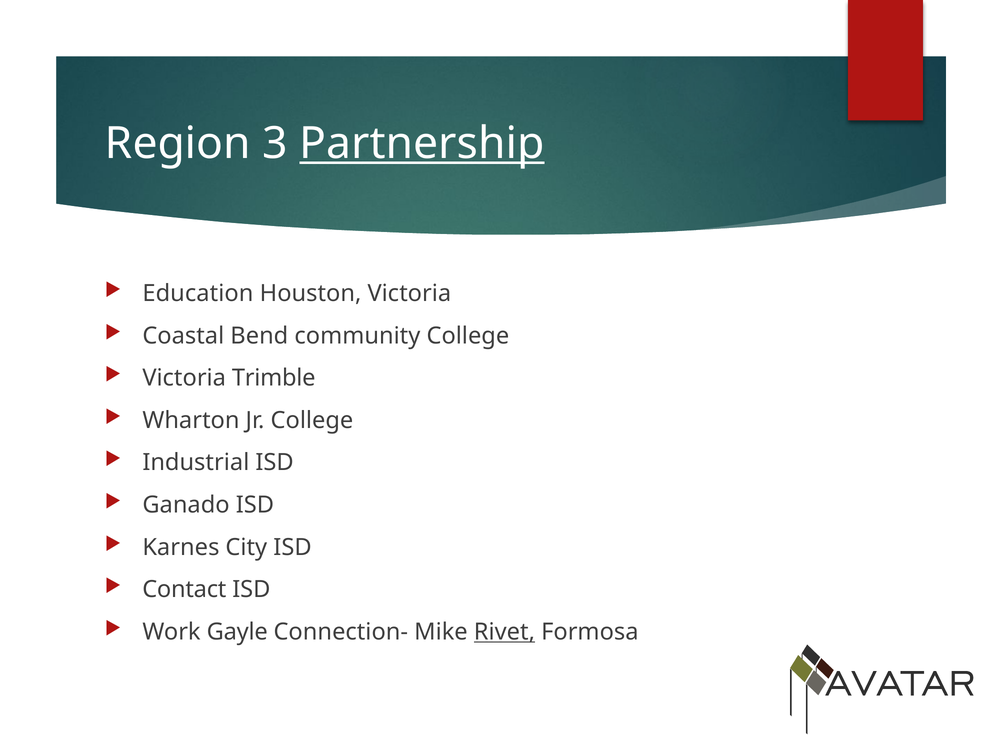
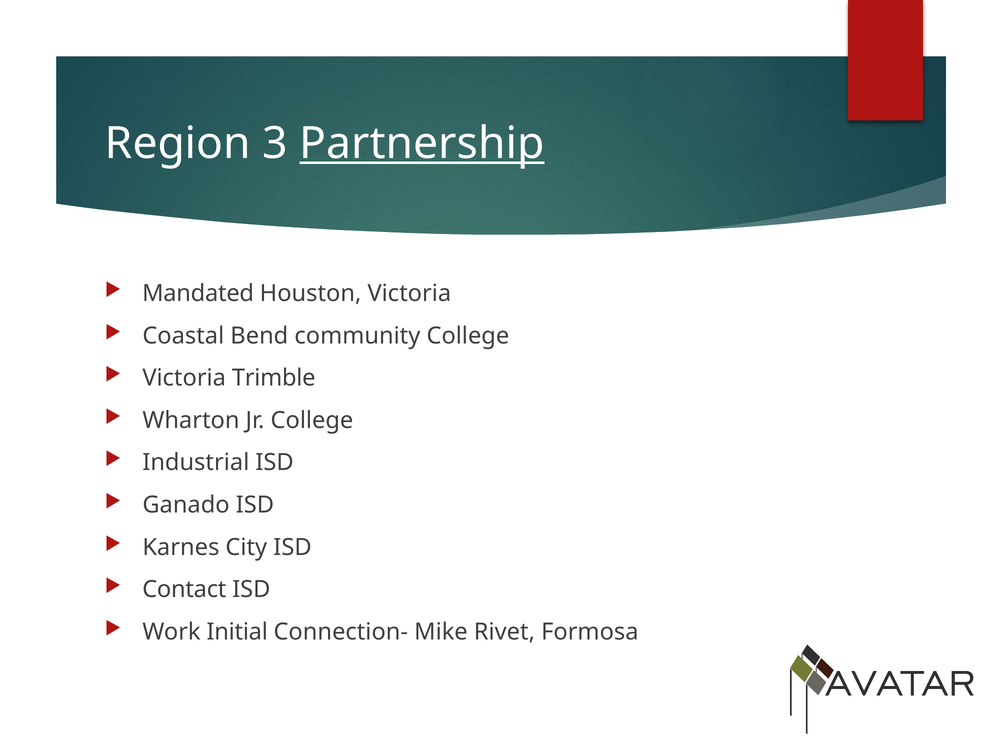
Education: Education -> Mandated (198, 293)
Gayle: Gayle -> Initial (237, 632)
Rivet underline: present -> none (504, 632)
